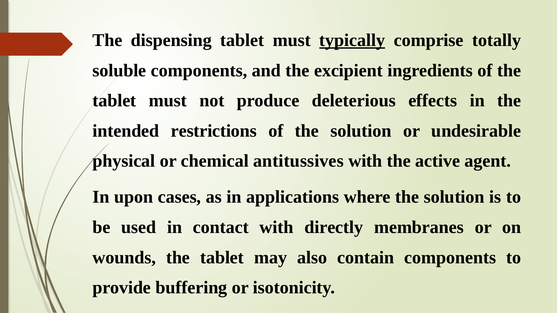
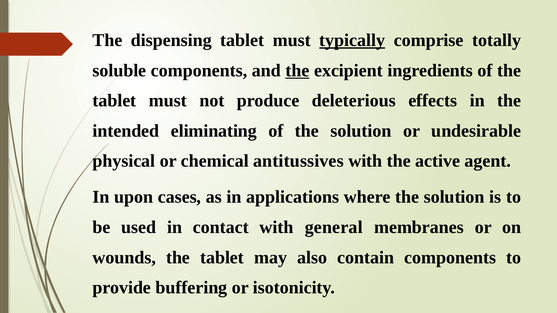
the underline: none -> present (297, 71)
restrictions: restrictions -> eliminating (214, 131)
directly: directly -> general (334, 227)
